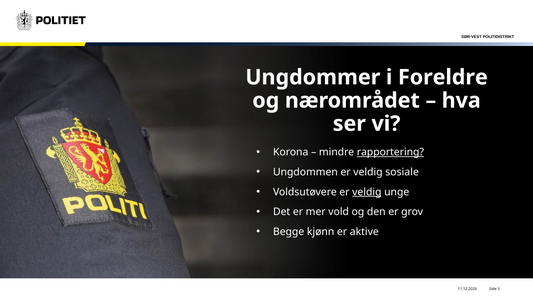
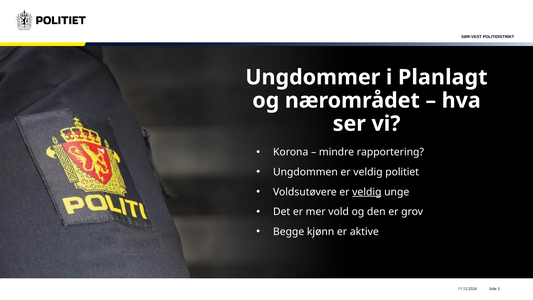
Foreldre: Foreldre -> Planlagt (443, 77)
rapportering underline: present -> none (390, 152)
sosiale: sosiale -> politiet (402, 172)
